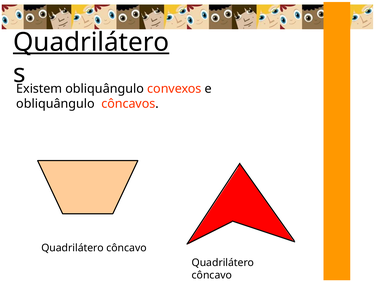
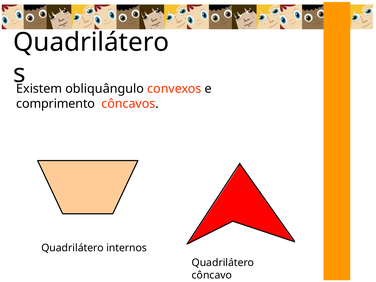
Quadrilátero underline: present -> none (91, 42)
obliquângulo: obliquângulo -> comprimento (56, 104)
côncavo: côncavo -> internos (127, 248)
